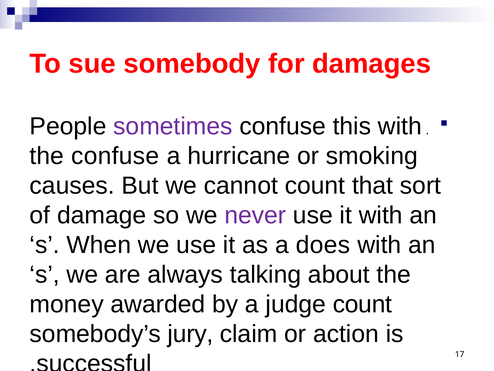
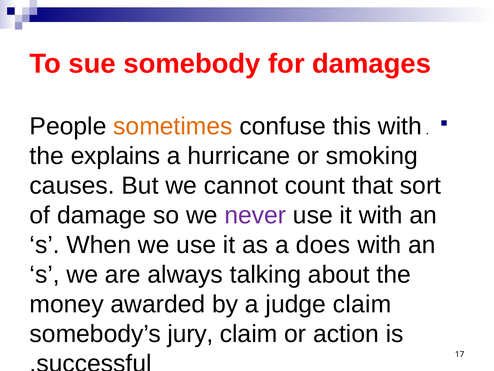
sometimes colour: purple -> orange (173, 126)
the confuse: confuse -> explains (115, 156)
judge count: count -> claim (362, 304)
